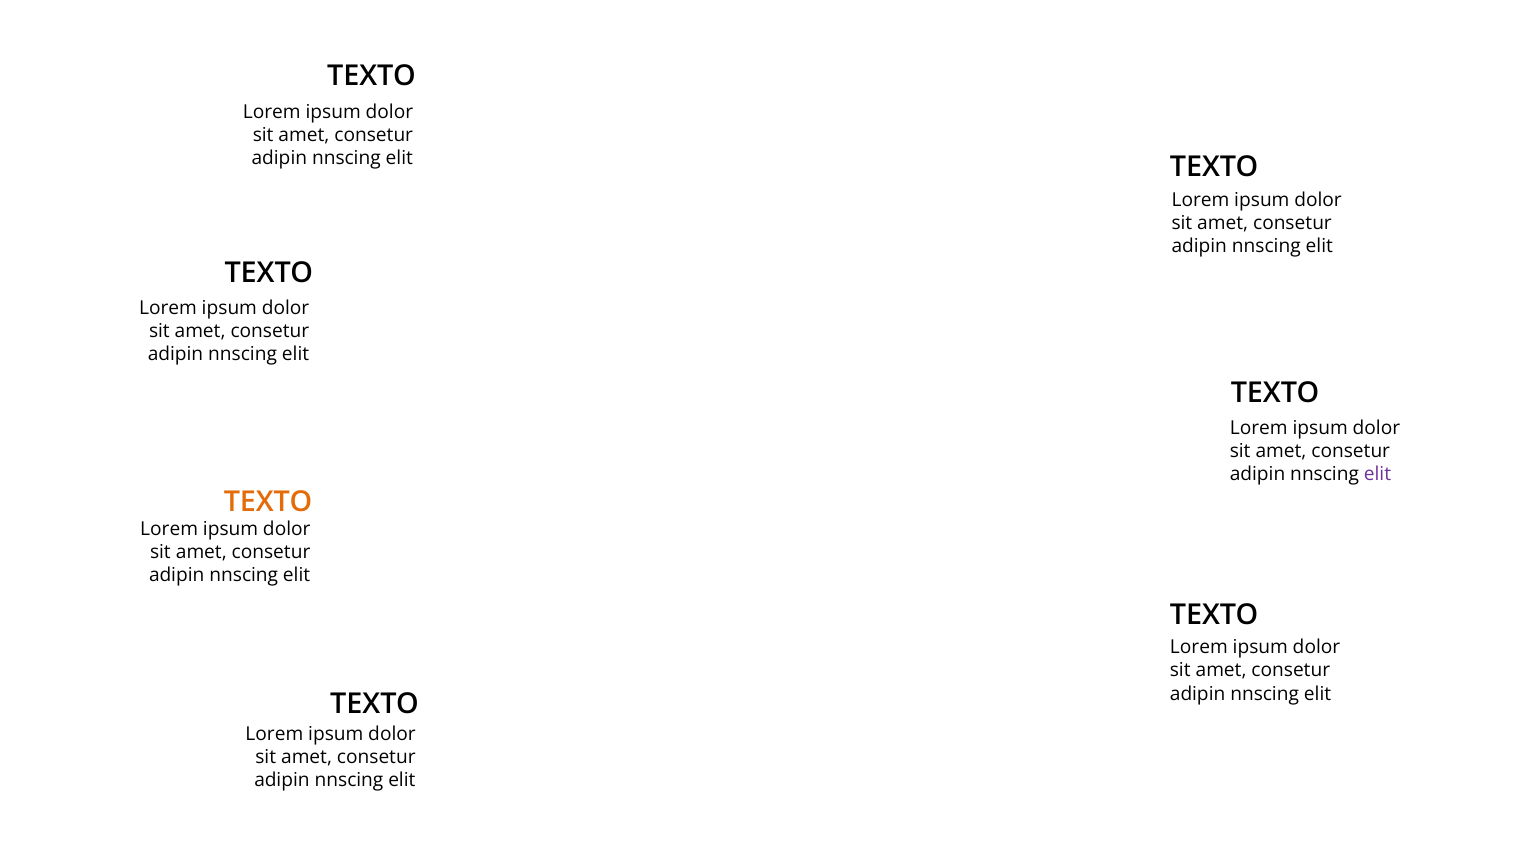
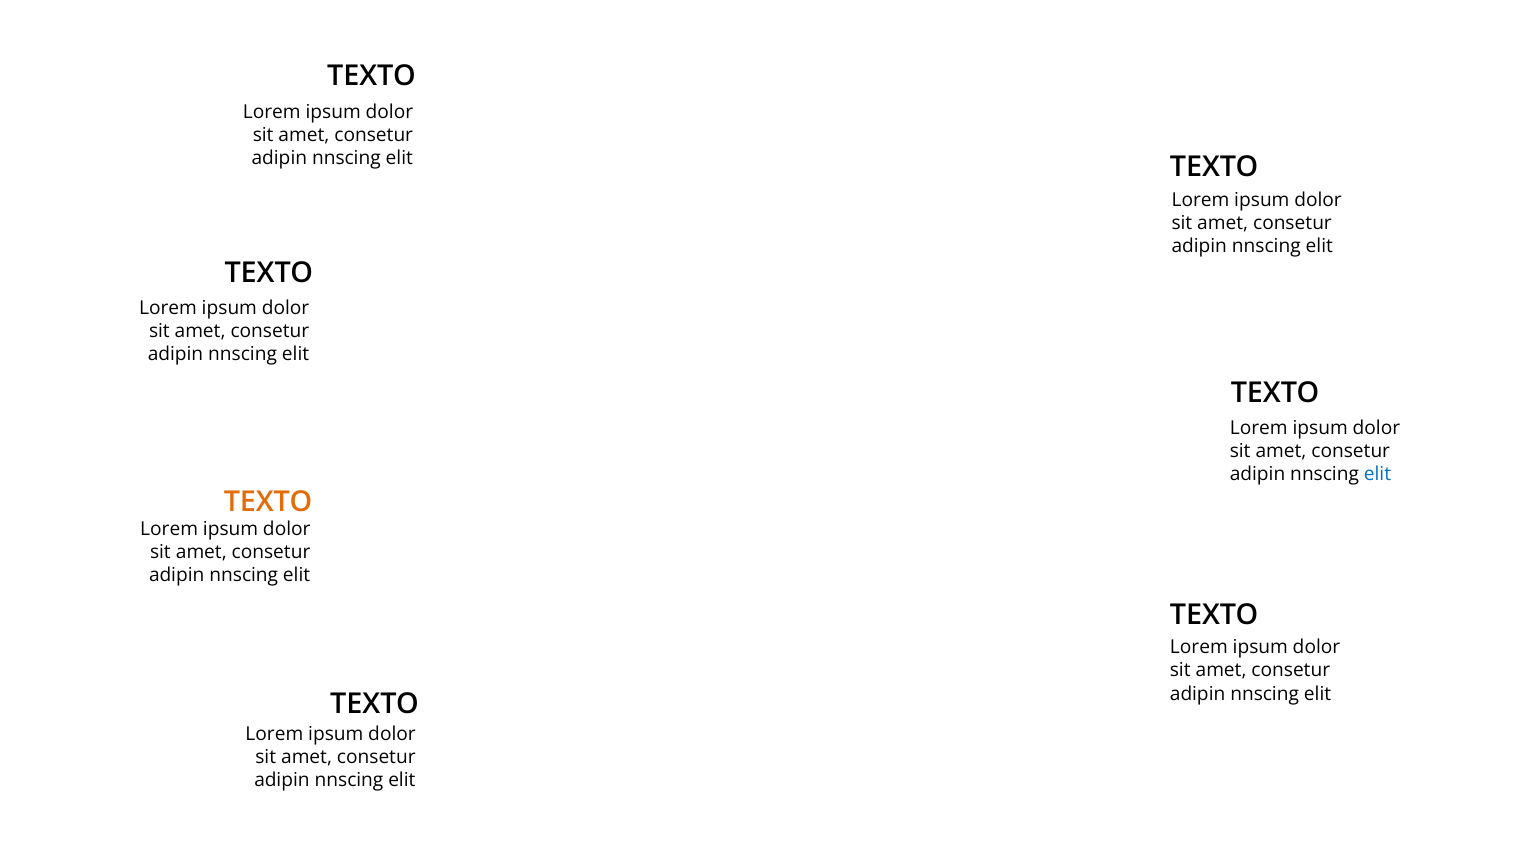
elit colour: purple -> blue (1378, 474)
